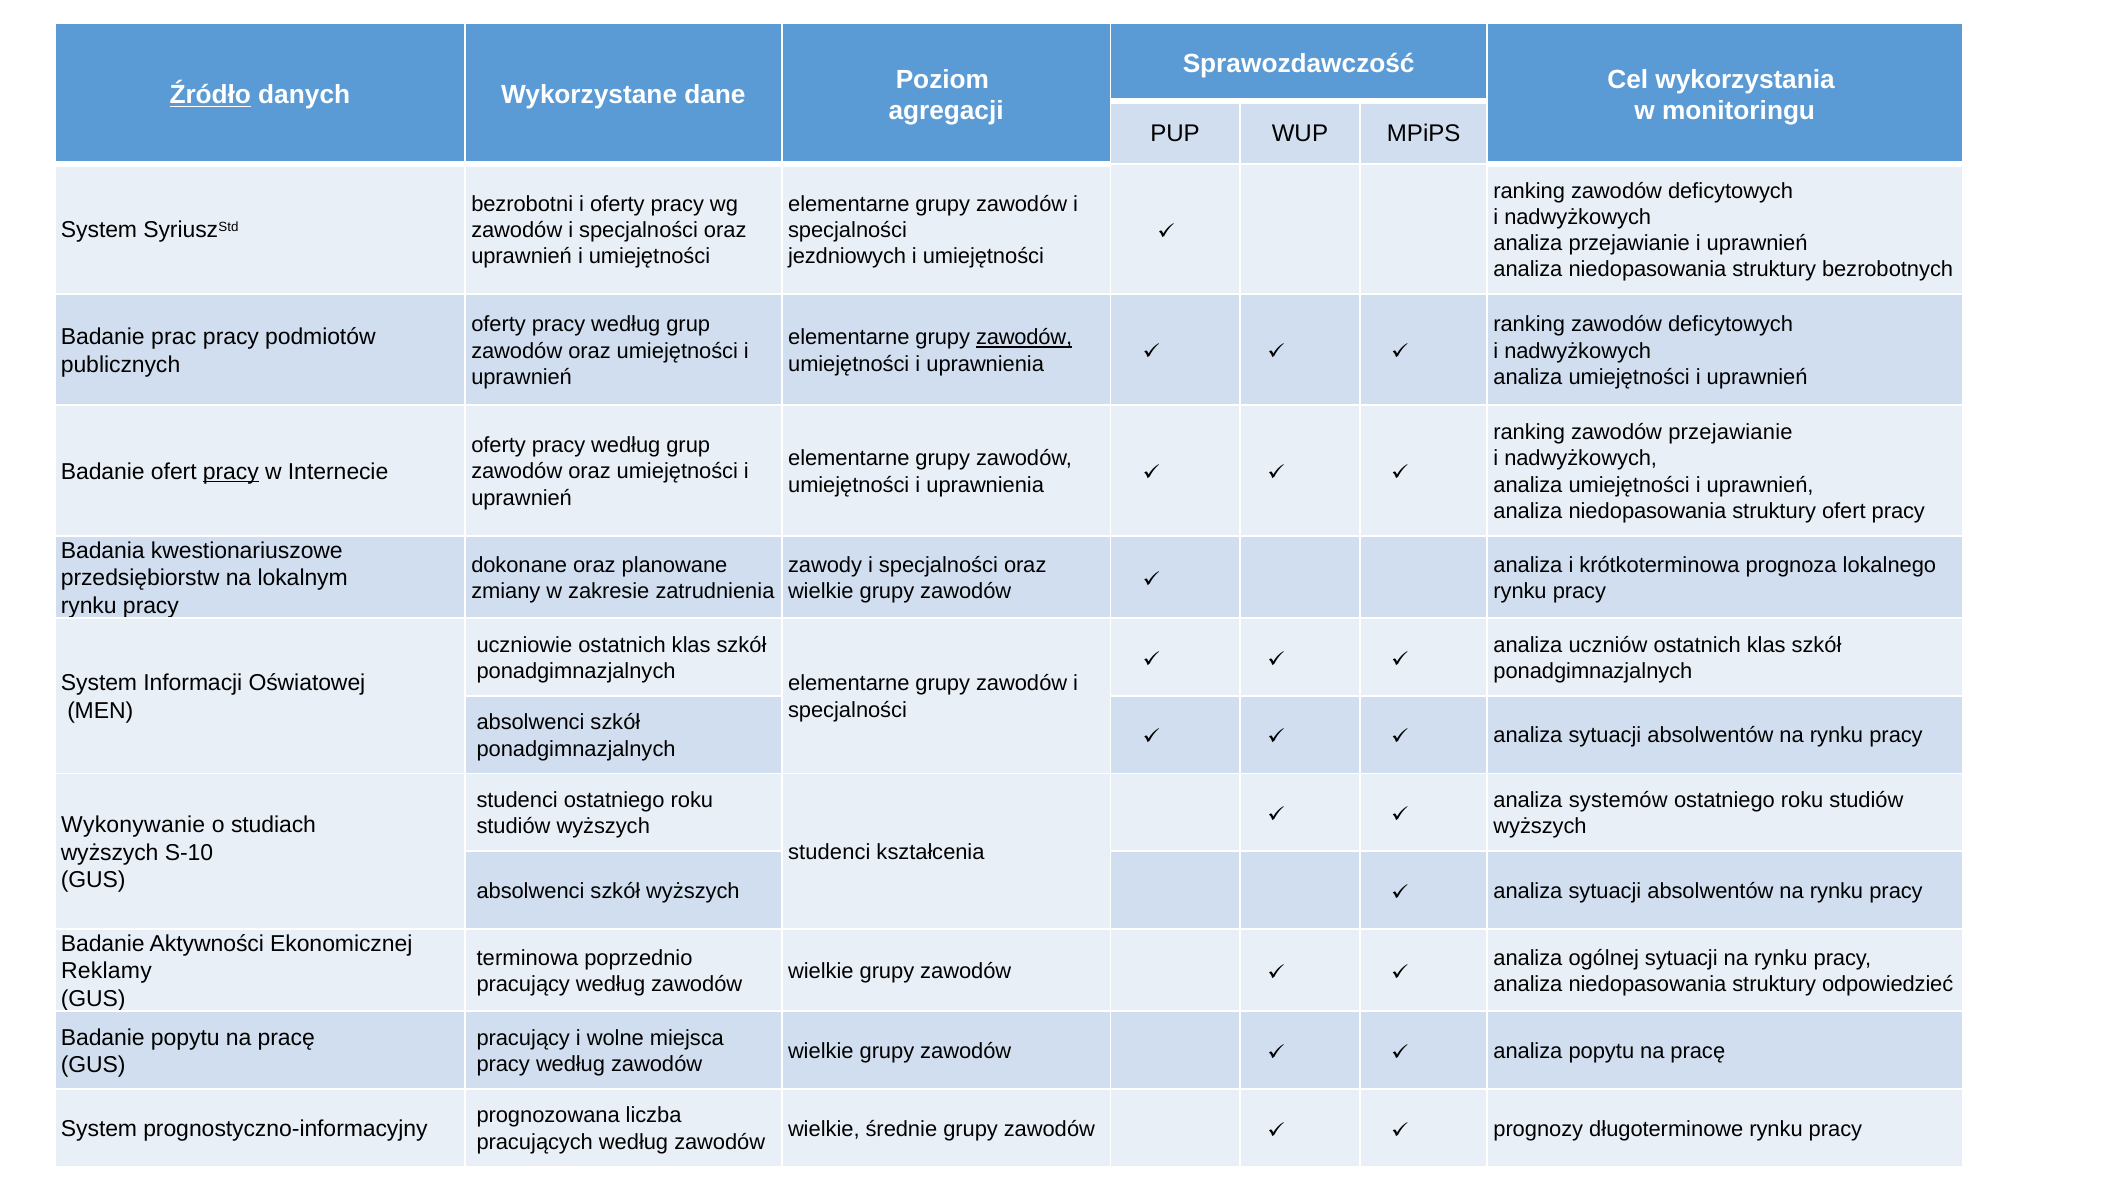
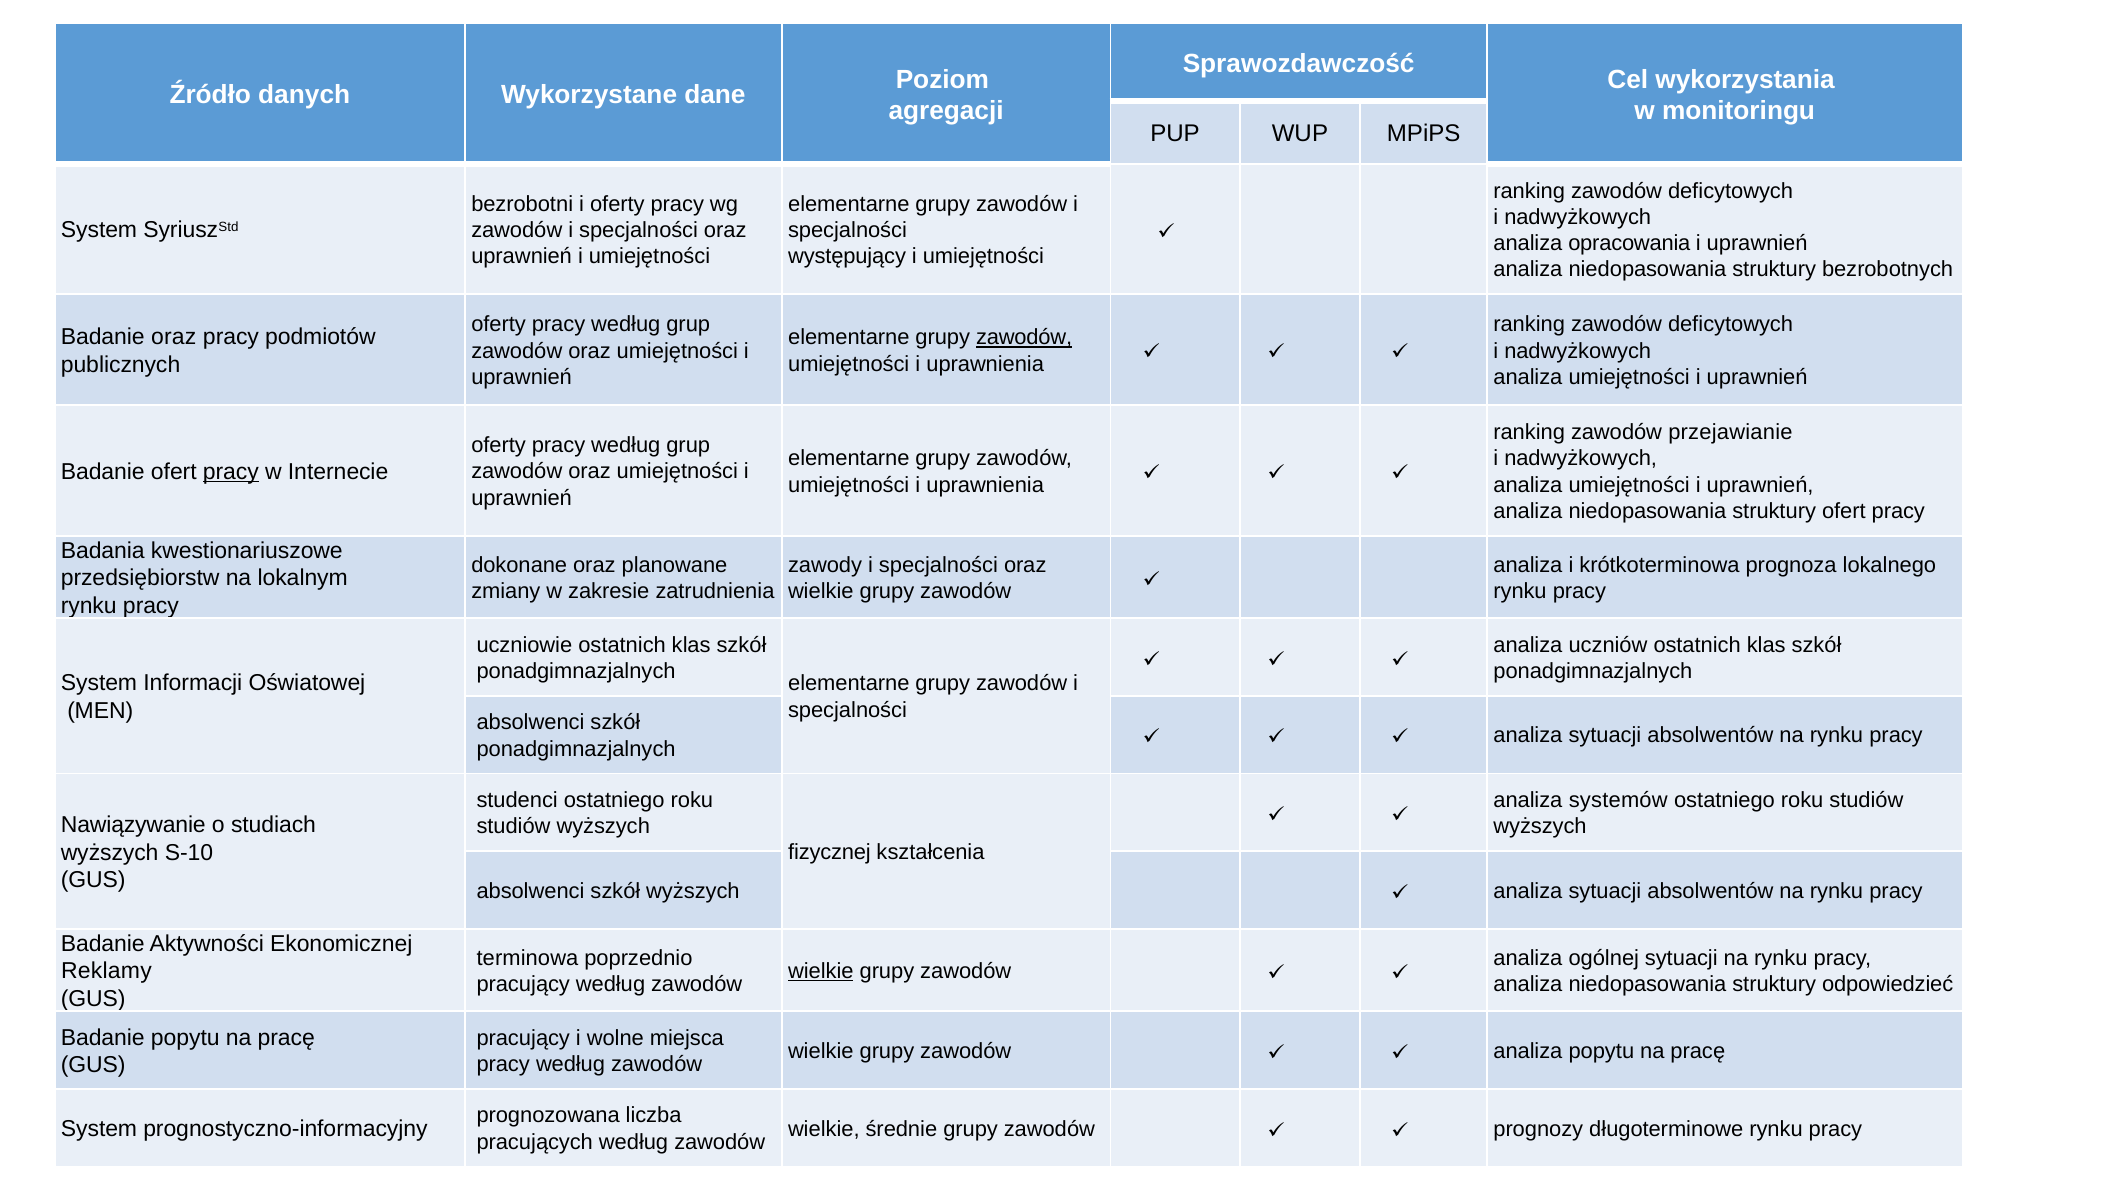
Źródło underline: present -> none (210, 95)
analiza przejawianie: przejawianie -> opracowania (1629, 243)
jezdniowych: jezdniowych -> występujący (847, 256)
Badanie prac: prac -> oraz (174, 337)
Wykonywanie: Wykonywanie -> Nawiązywanie (133, 825)
studenci: studenci -> fizycznej (829, 852)
wielkie underline: none -> present (821, 971)
